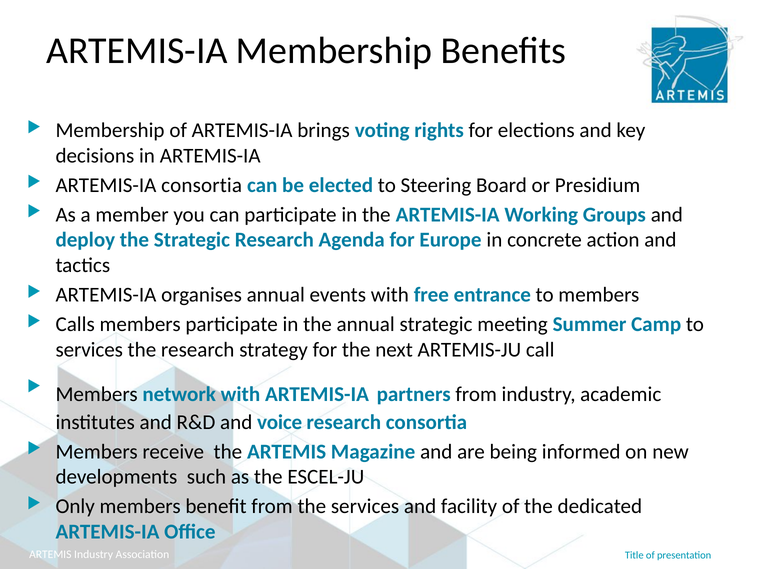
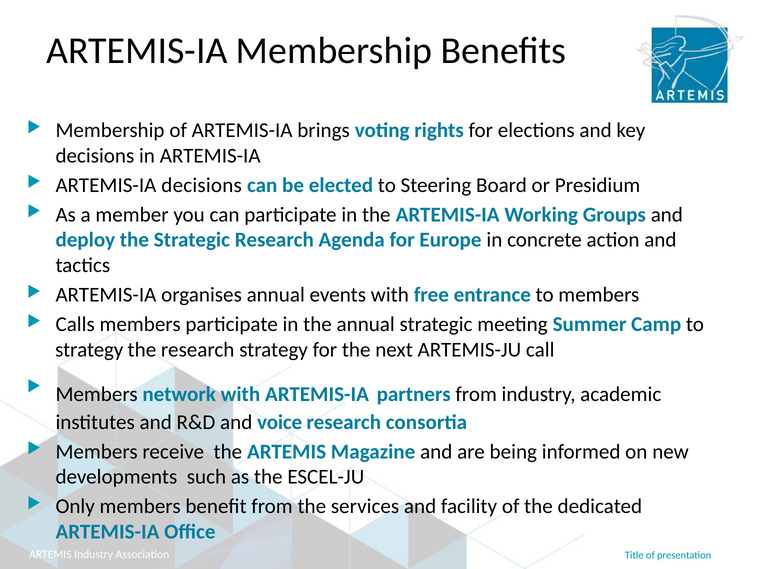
ARTEMIS-IA consortia: consortia -> decisions (202, 185)
services: services -> strategy (89, 349)
